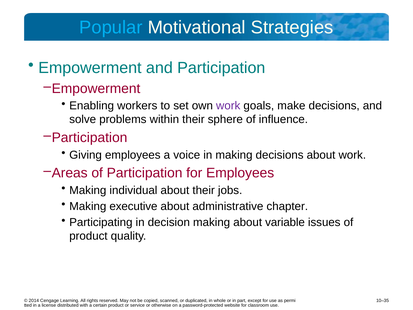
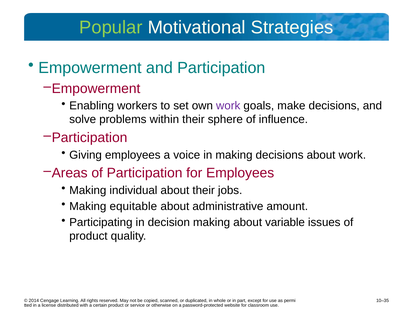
Popular colour: light blue -> light green (111, 27)
executive: executive -> equitable (133, 206)
chapter: chapter -> amount (287, 206)
